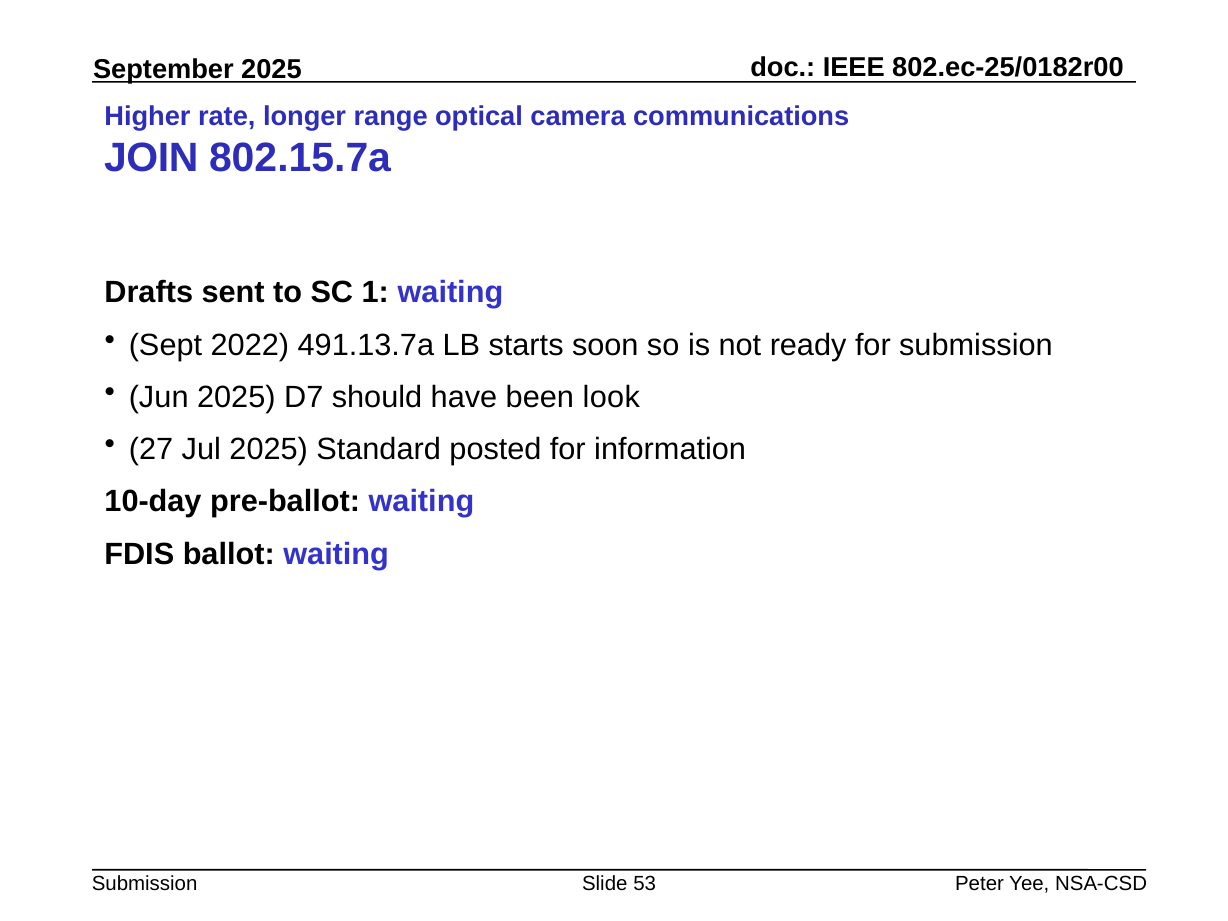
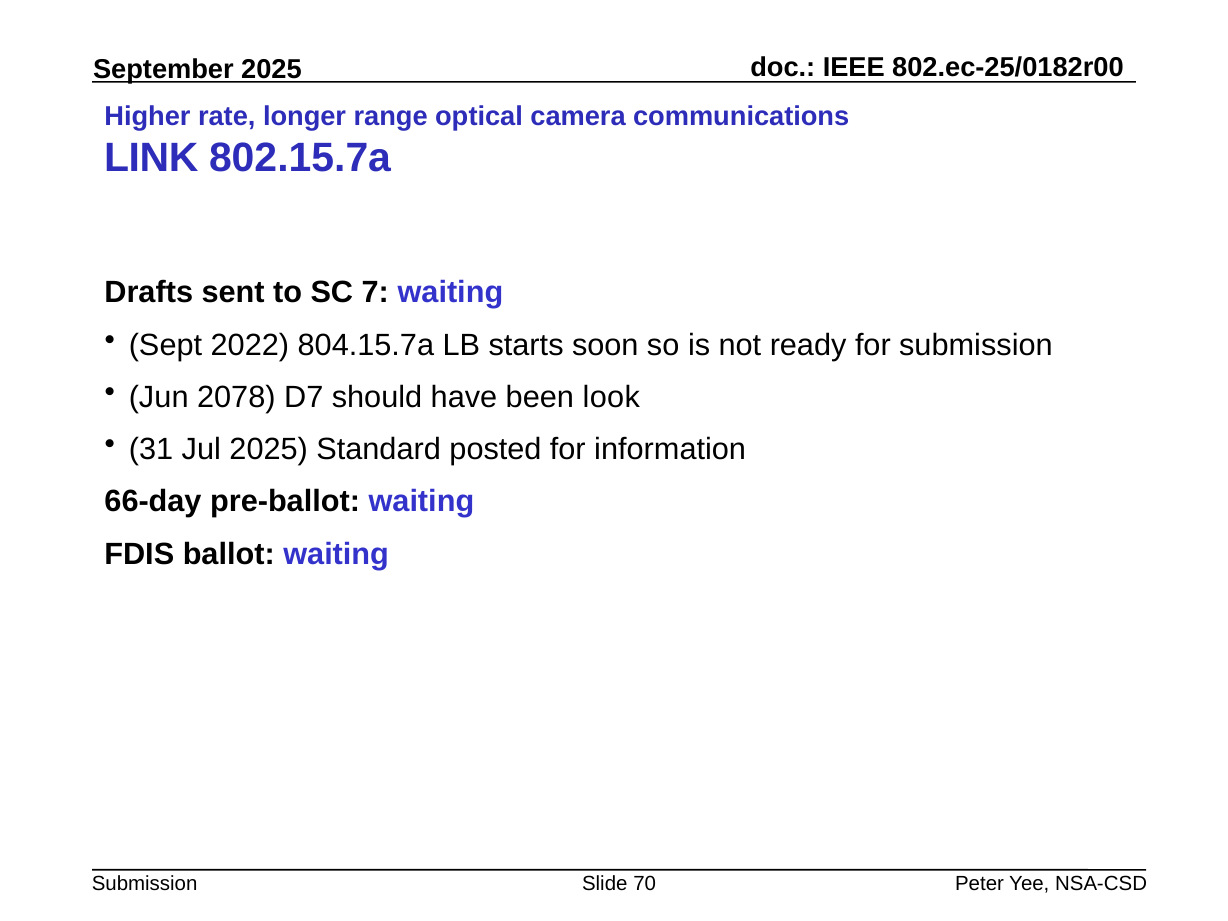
JOIN: JOIN -> LINK (151, 158)
1: 1 -> 7 (375, 293)
491.13.7a: 491.13.7a -> 804.15.7a (366, 345)
Jun 2025: 2025 -> 2078 (236, 397)
27: 27 -> 31 (151, 449)
10-day: 10-day -> 66-day (153, 502)
53: 53 -> 70 (645, 883)
